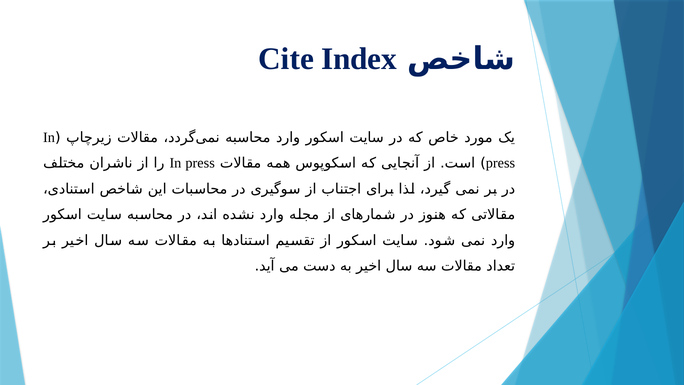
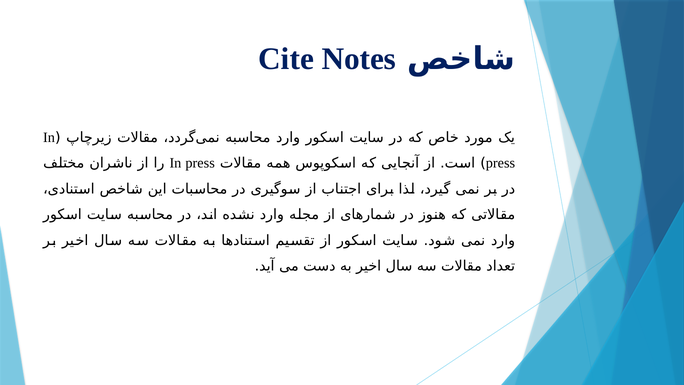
Index: Index -> Notes (359, 59)
